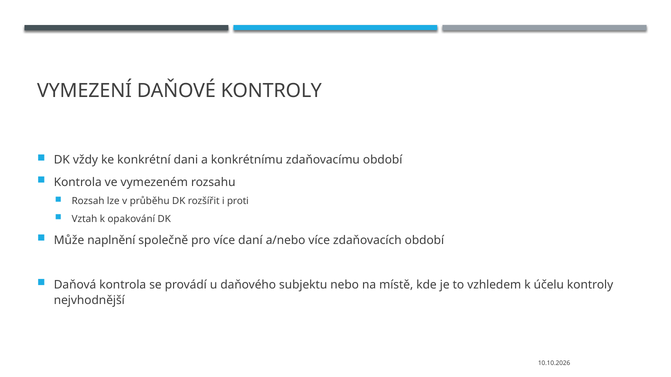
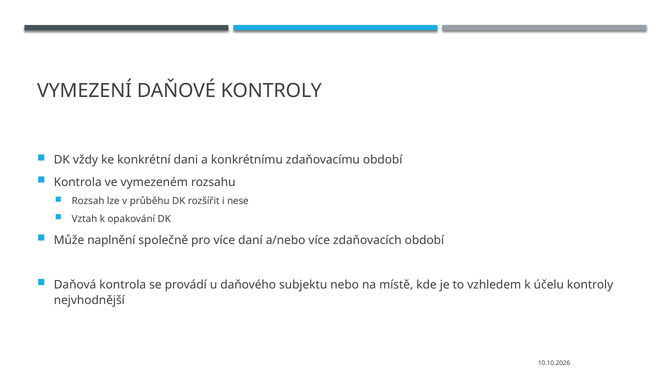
proti: proti -> nese (238, 201)
